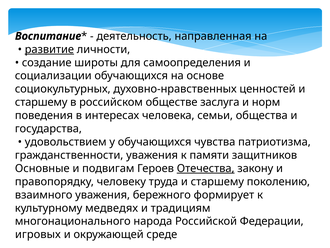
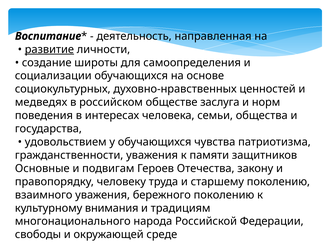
старшему: старшему -> медведях (41, 102)
Отечества underline: present -> none (206, 168)
бережного формирует: формирует -> поколению (224, 194)
медведях: медведях -> внимания (112, 208)
игровых: игровых -> свободы (38, 234)
